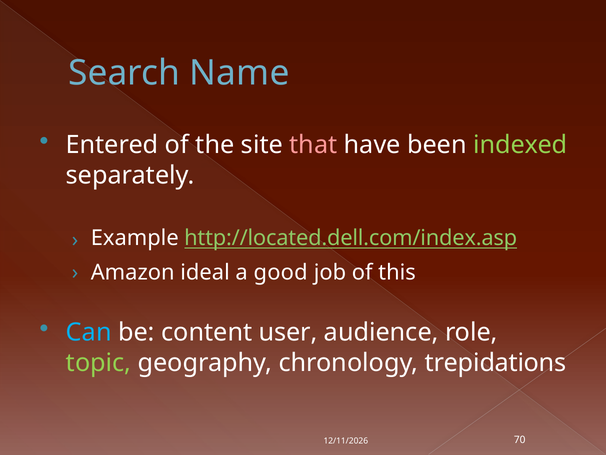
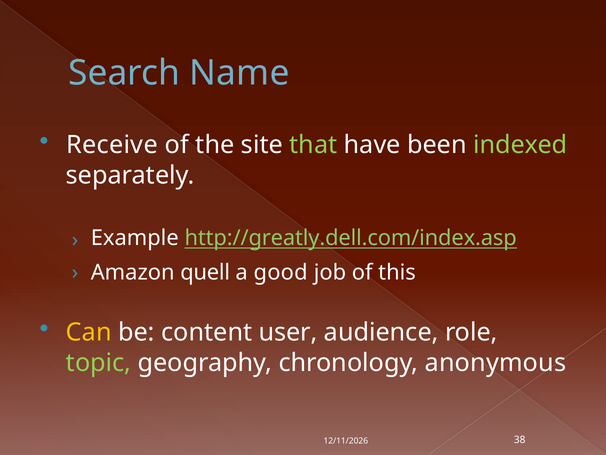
Entered: Entered -> Receive (112, 145)
that colour: pink -> light green (313, 145)
http://located.dell.com/index.asp: http://located.dell.com/index.asp -> http://greatly.dell.com/index.asp (351, 238)
ideal: ideal -> quell (205, 272)
Can colour: light blue -> yellow (89, 332)
trepidations: trepidations -> anonymous (495, 362)
70: 70 -> 38 (520, 440)
